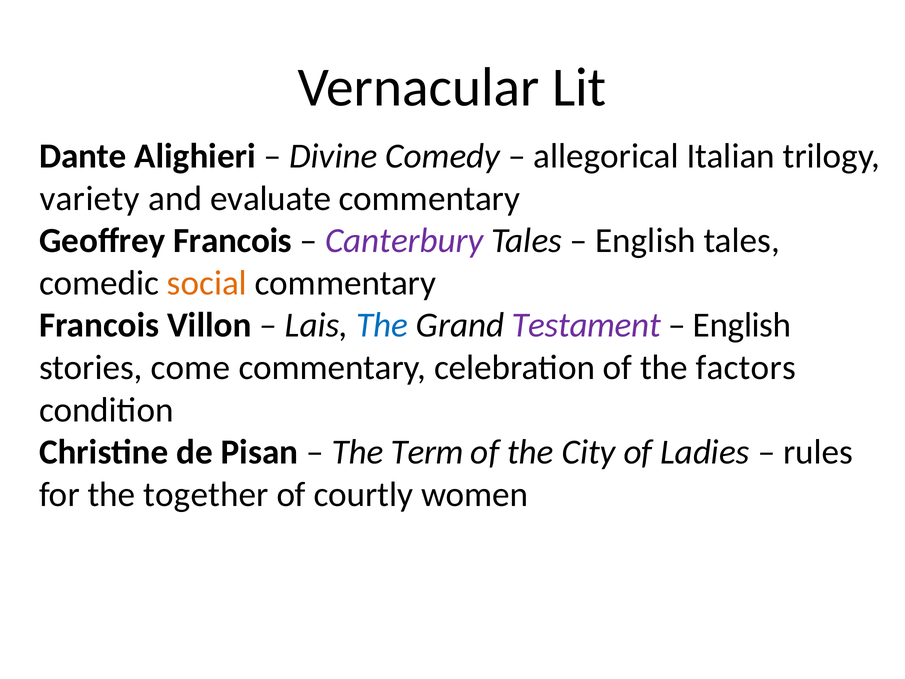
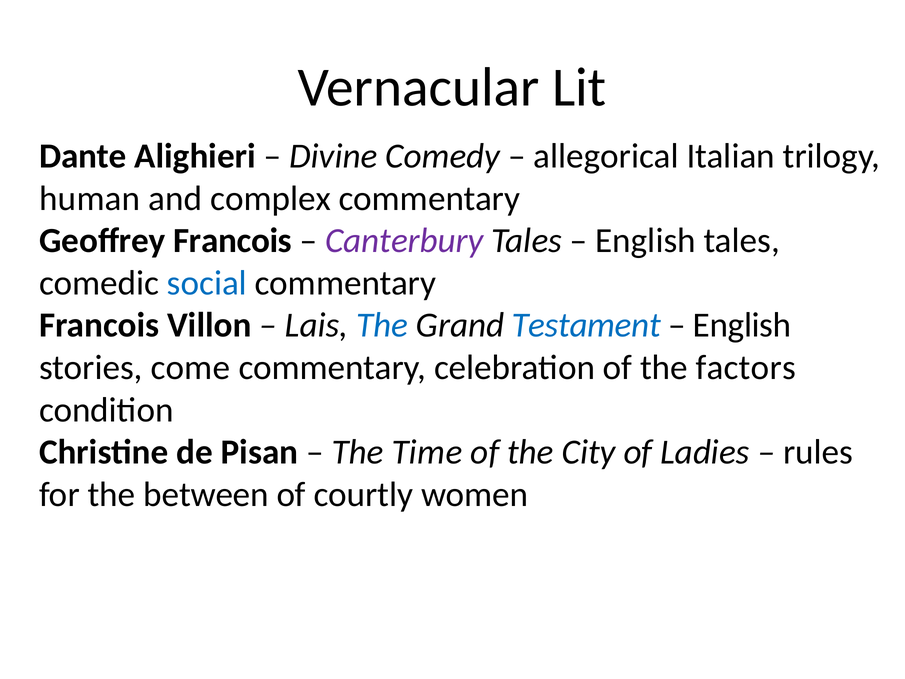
variety: variety -> human (90, 198)
evaluate: evaluate -> complex (271, 198)
social colour: orange -> blue (207, 283)
Testament colour: purple -> blue (586, 325)
Term: Term -> Time (427, 452)
together: together -> between (206, 494)
